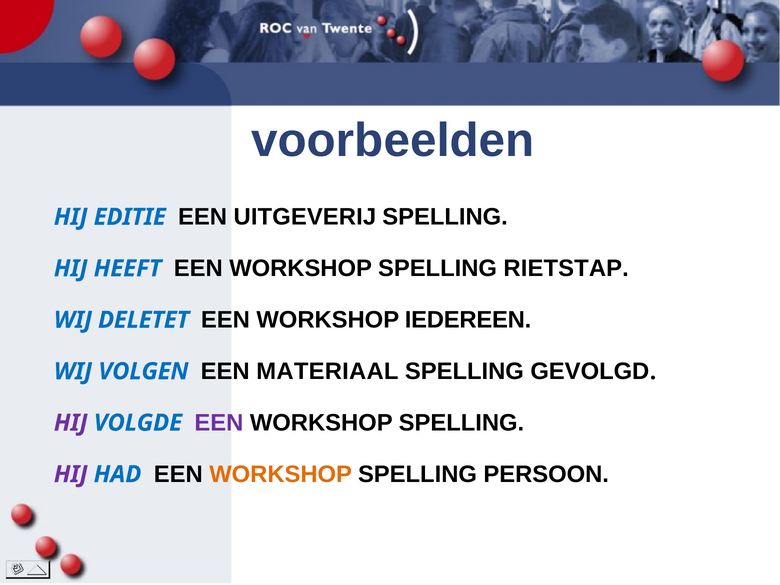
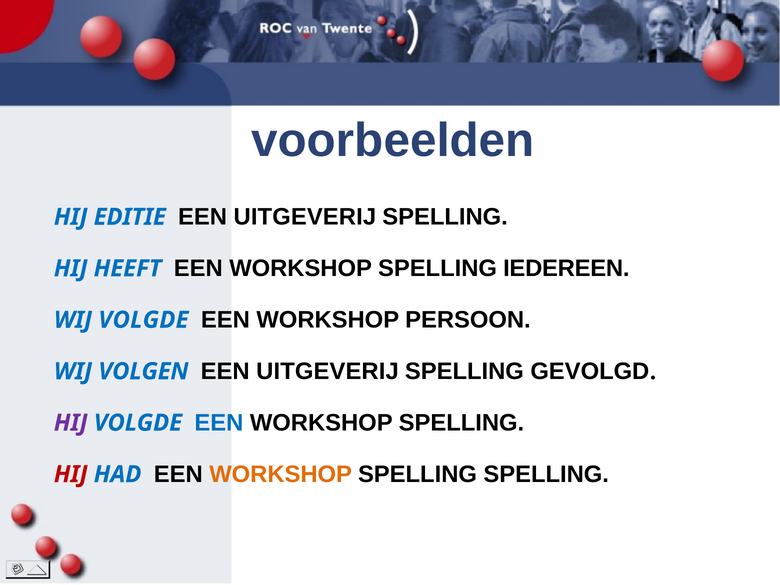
RIETSTAP: RIETSTAP -> IEDEREEN (566, 268)
WIJ DELETET: DELETET -> VOLGDE (143, 320)
IEDEREEN: IEDEREEN -> PERSOON (468, 320)
MATERIAAL: MATERIAAL -> UITGEVERIJ (327, 371)
EEN colour: purple -> blue (219, 423)
HIJ colour: purple -> red (71, 474)
SPELLING PERSOON: PERSOON -> SPELLING (546, 474)
